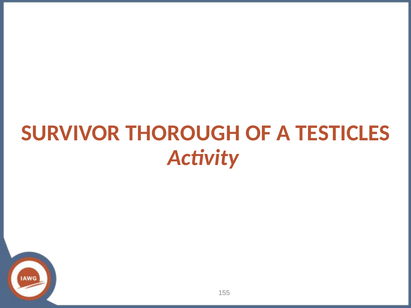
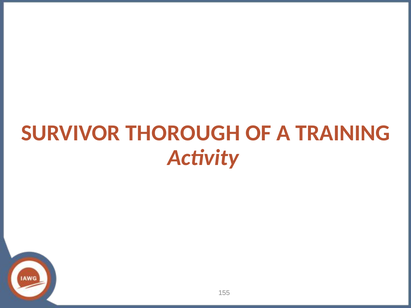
TESTICLES: TESTICLES -> TRAINING (343, 133)
